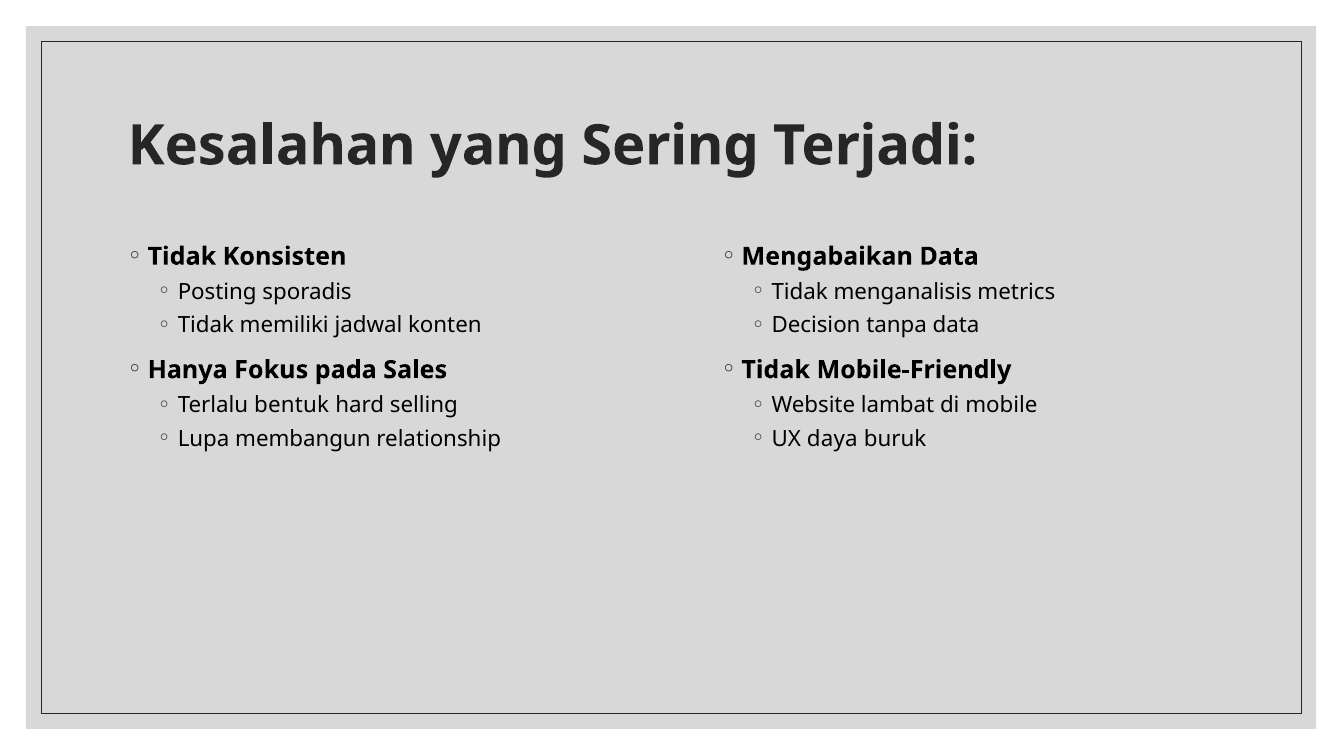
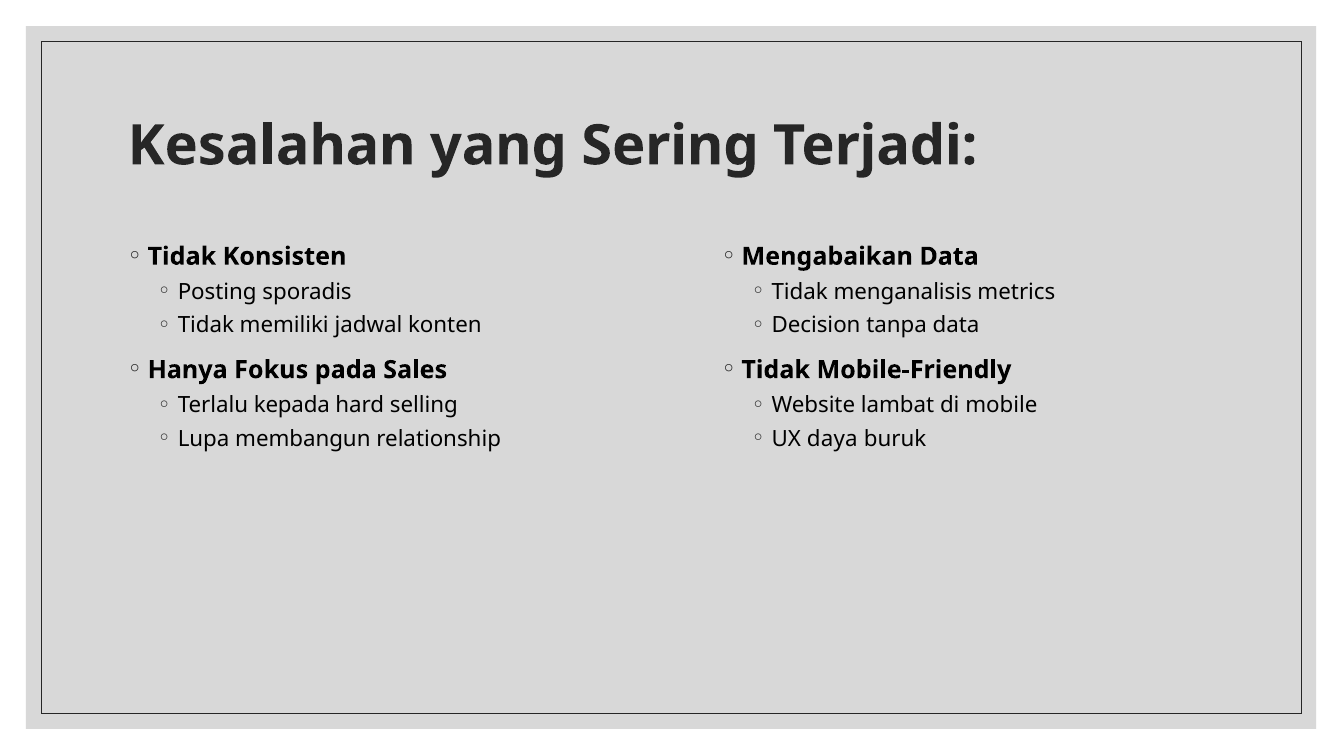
bentuk: bentuk -> kepada (292, 405)
